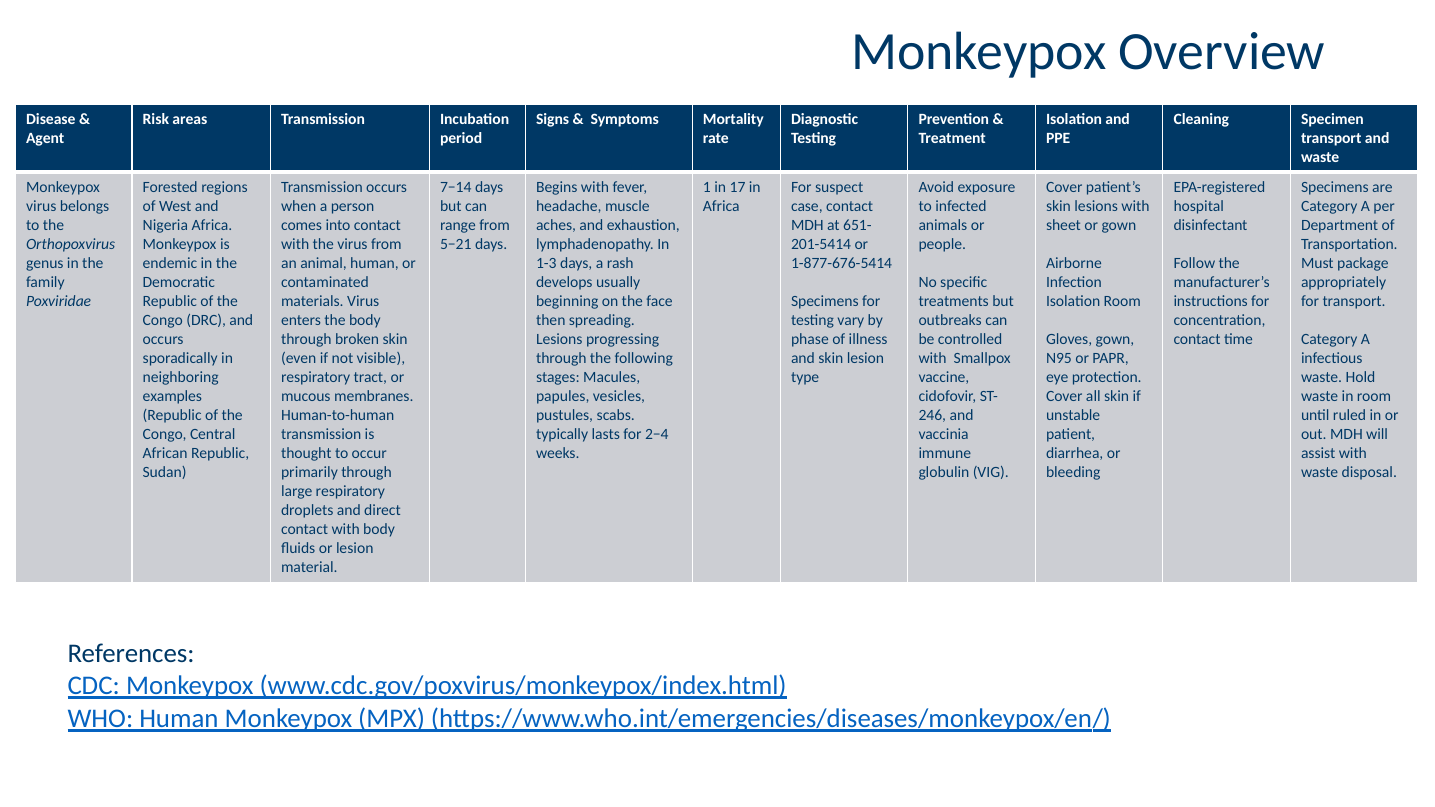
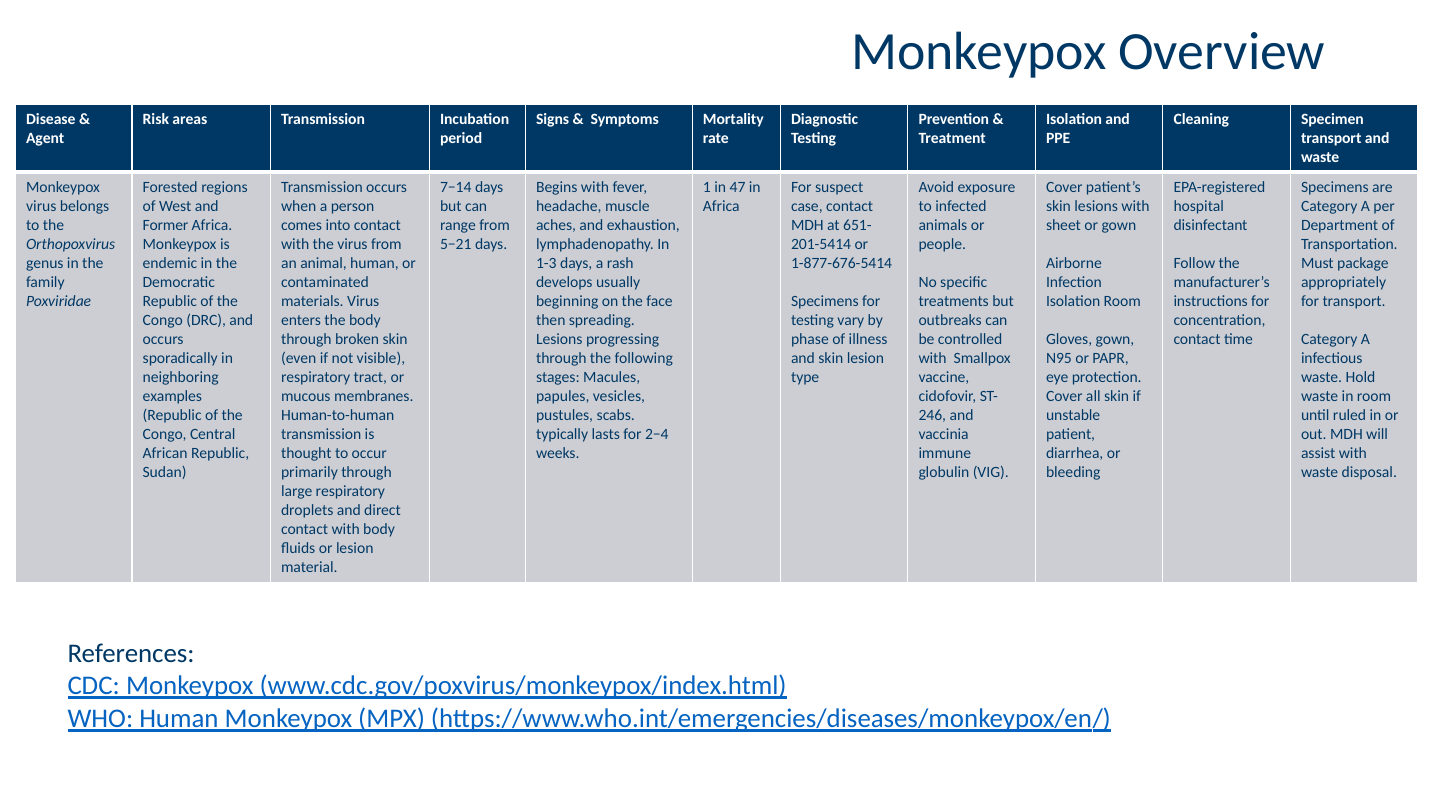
17: 17 -> 47 (738, 187)
Nigeria: Nigeria -> Former (165, 225)
